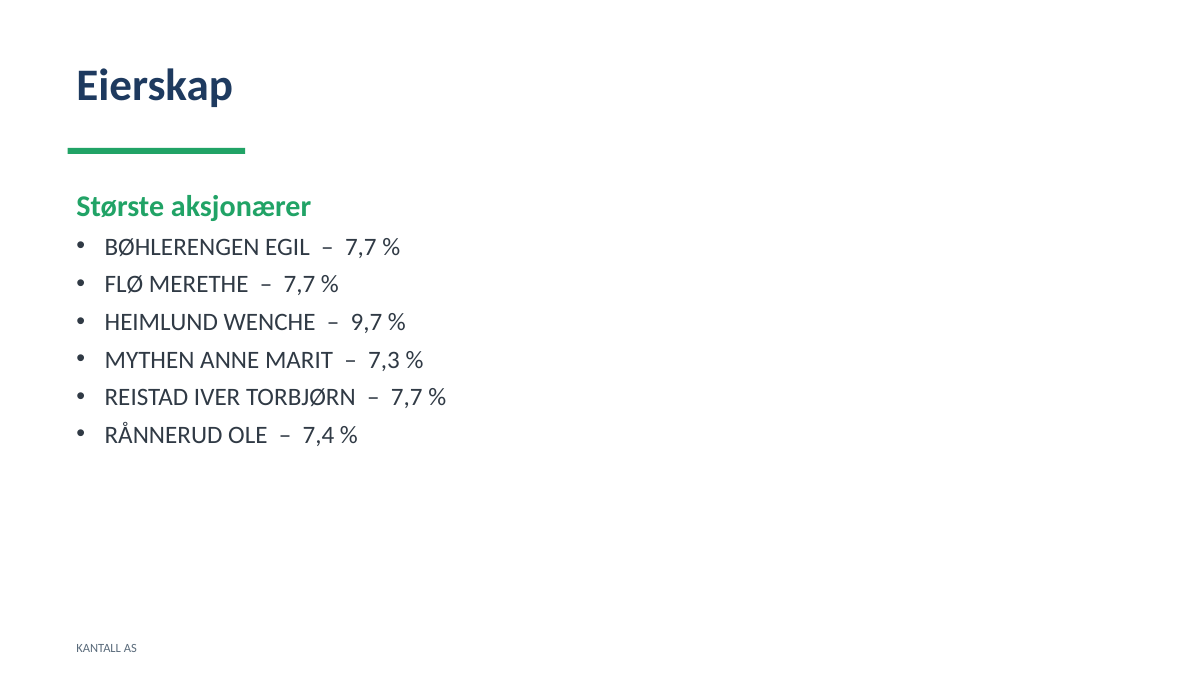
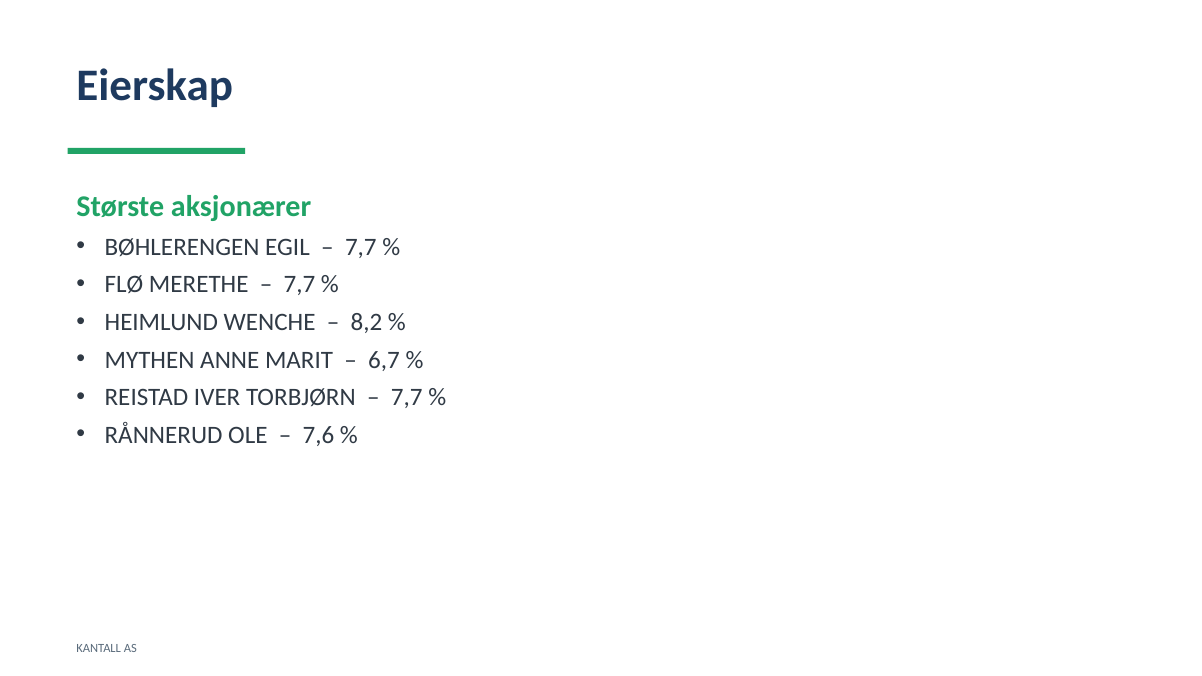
9,7: 9,7 -> 8,2 (367, 322)
7,3: 7,3 -> 6,7 (384, 360)
7,4: 7,4 -> 7,6 (319, 435)
